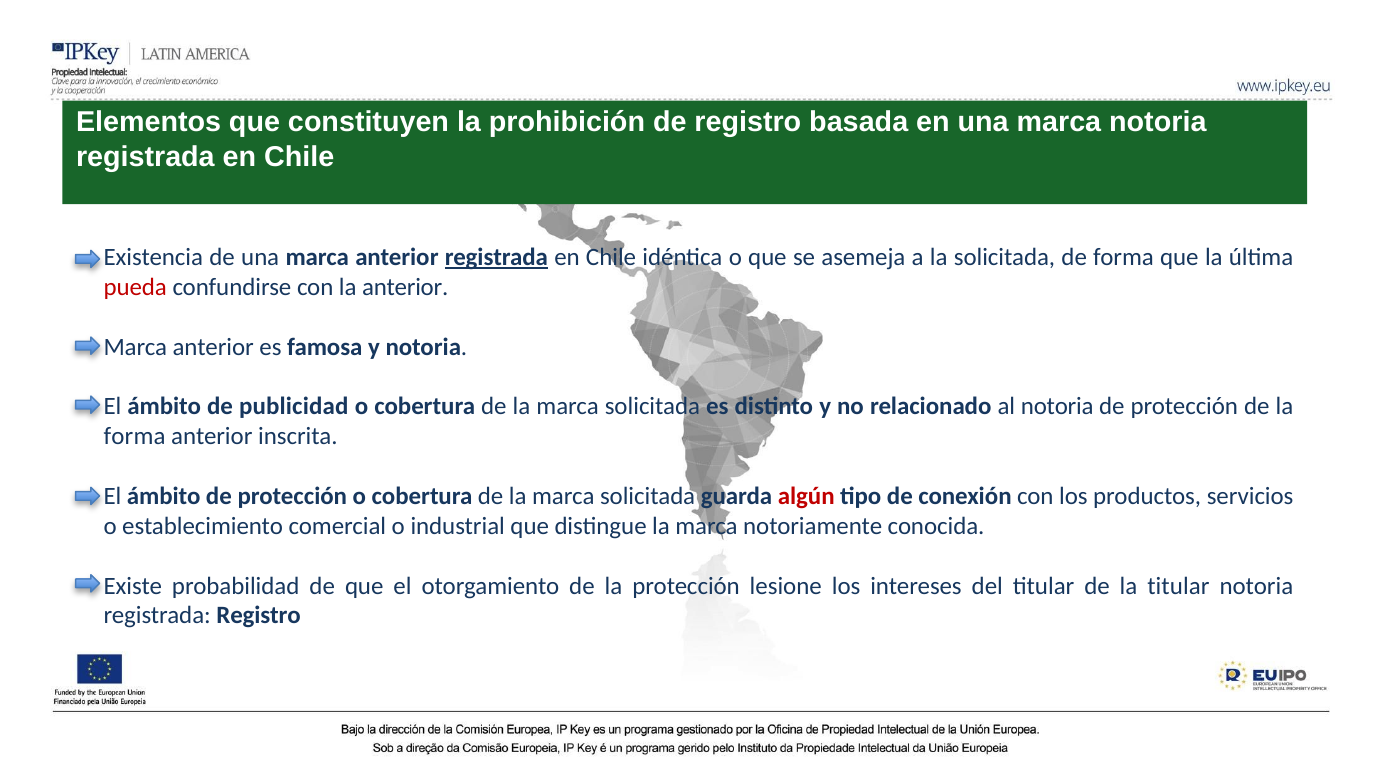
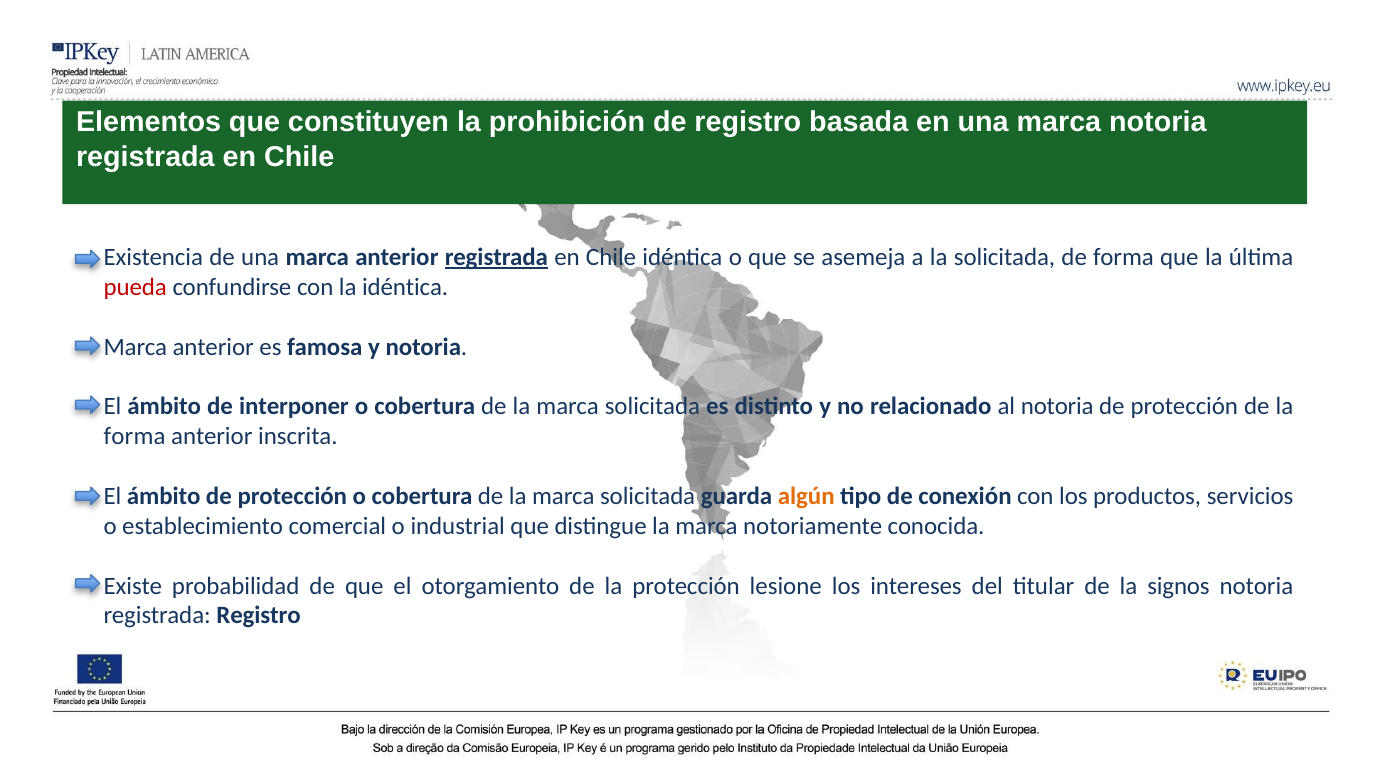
la anterior: anterior -> idéntica (405, 287)
publicidad: publicidad -> interponer (294, 407)
algún colour: red -> orange (806, 497)
la titular: titular -> signos (1179, 586)
